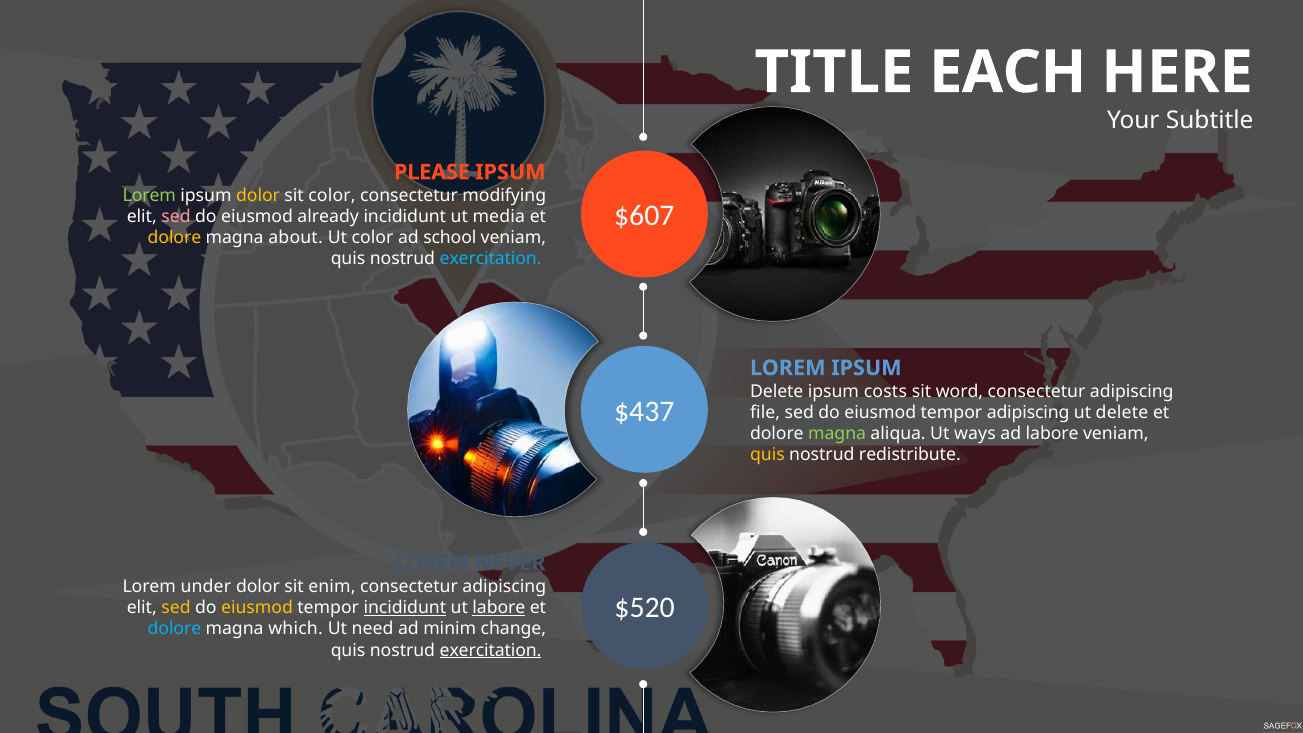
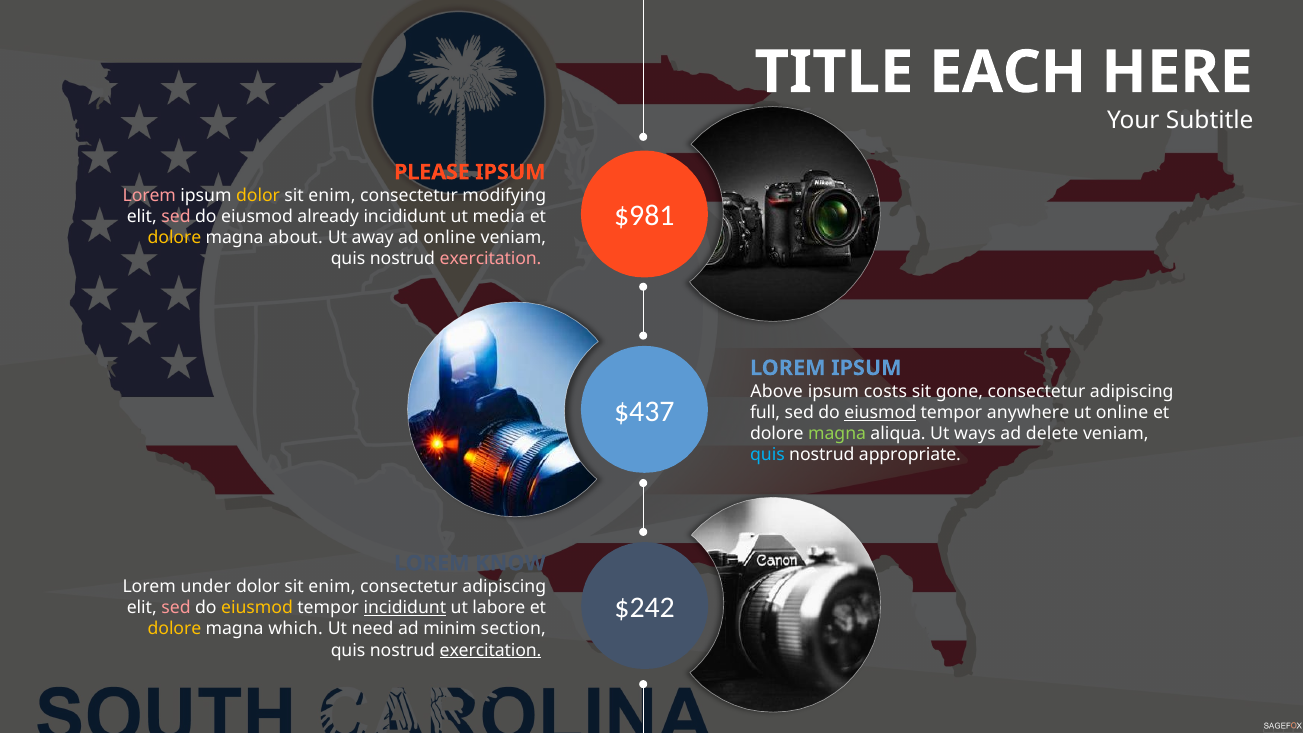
Lorem colour: light green -> pink (149, 195)
color: color -> enim (332, 195)
$607: $607 -> $981 (644, 216)
Ut color: color -> away (373, 238)
ad school: school -> online (450, 238)
exercitation colour: light blue -> pink (491, 259)
Delete: Delete -> Above (777, 391)
word: word -> gone (959, 391)
file: file -> full (765, 412)
eiusmod underline: none -> present (880, 412)
tempor adipiscing: adipiscing -> anywhere (1028, 412)
ut delete: delete -> online (1122, 412)
ad labore: labore -> delete (1052, 434)
quis colour: yellow -> light blue (767, 455)
redistribute: redistribute -> appropriate (910, 455)
NEVER: NEVER -> KNOW (510, 563)
$520: $520 -> $242 (645, 608)
sed colour: yellow -> pink (176, 608)
labore underline: present -> none (499, 608)
dolore colour: light blue -> yellow (174, 629)
change: change -> section (513, 629)
